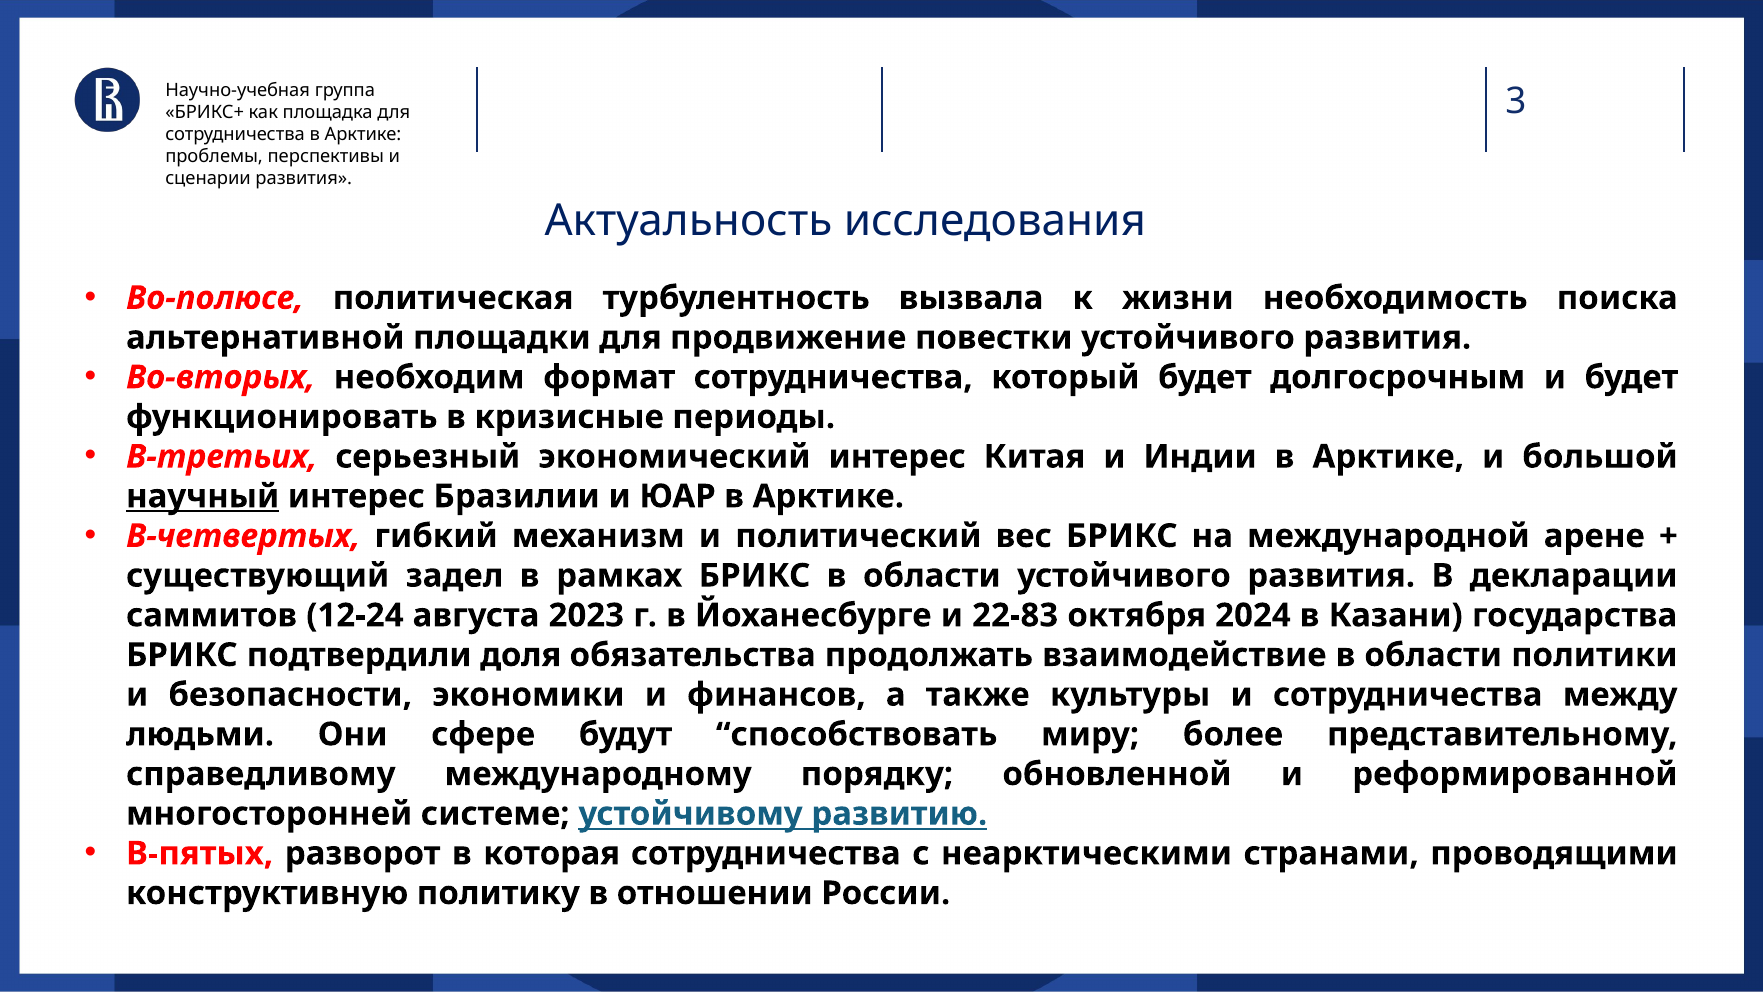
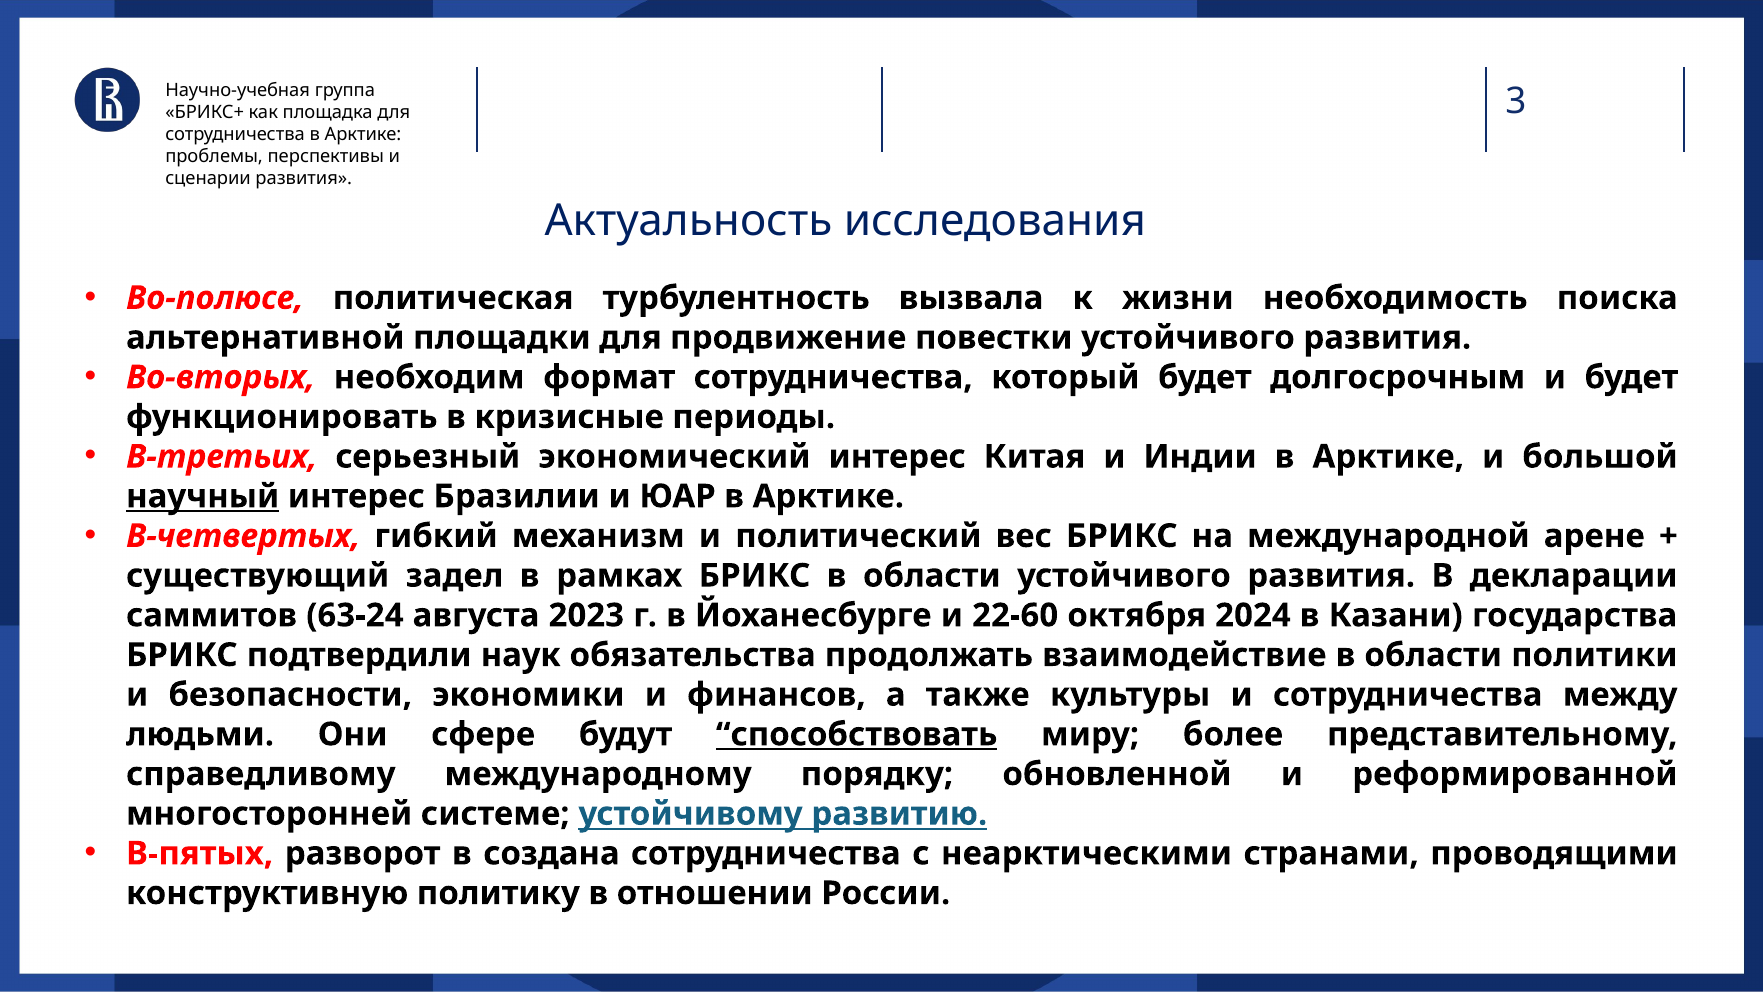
12-24: 12-24 -> 63-24 (355, 615)
22-83: 22-83 -> 22-60 (1015, 615)
доля: доля -> наук (521, 655)
способствовать underline: none -> present (857, 734)
которая: которая -> создана (551, 853)
